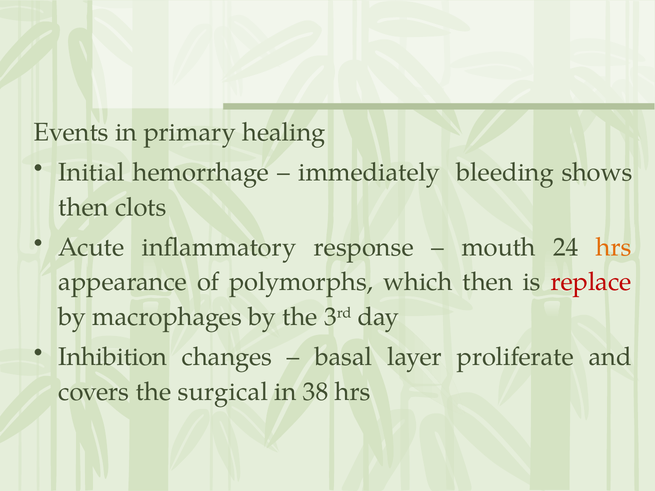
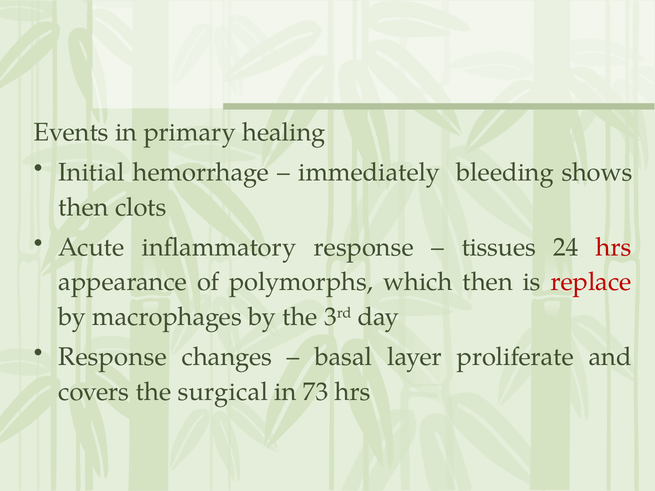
mouth: mouth -> tissues (499, 247)
hrs colour: orange -> red (614, 247)
Inhibition: Inhibition -> Response (113, 357)
38: 38 -> 73 (316, 392)
